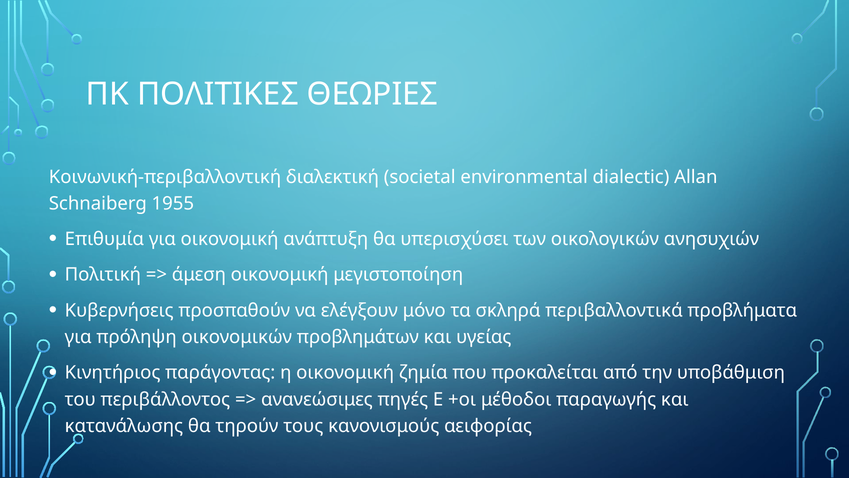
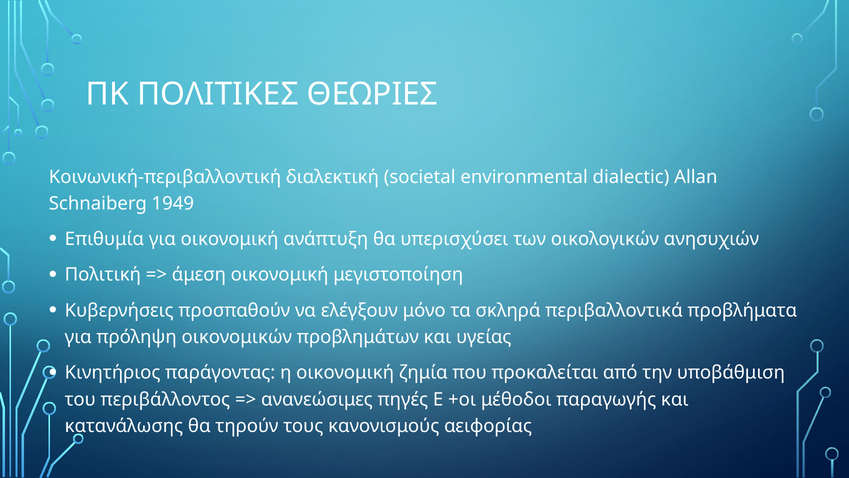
1955: 1955 -> 1949 (173, 203)
